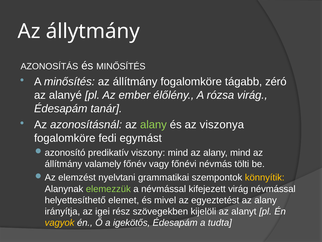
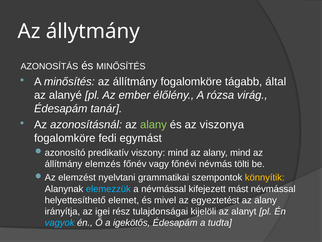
zéró: zéró -> által (276, 82)
valamely: valamely -> elemzés (103, 164)
elemezzük colour: light green -> light blue (108, 189)
kifejezett virág: virág -> mást (238, 189)
szövegekben: szövegekben -> tulajdonságai (160, 211)
vagyok colour: yellow -> light blue (60, 222)
